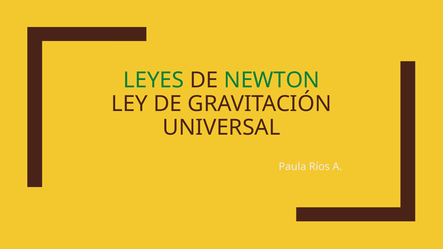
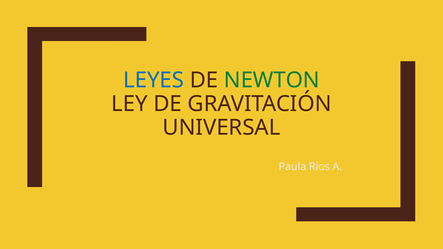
LEYES colour: green -> blue (154, 80)
